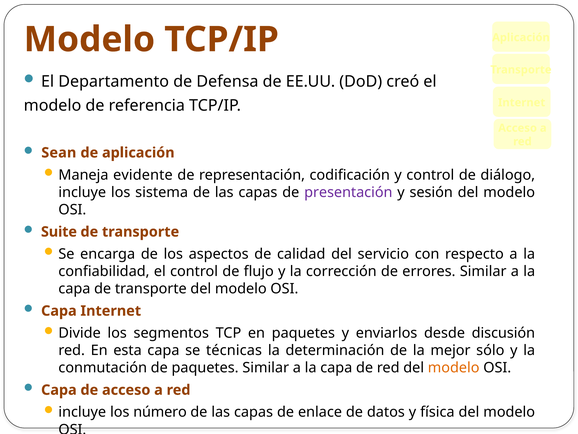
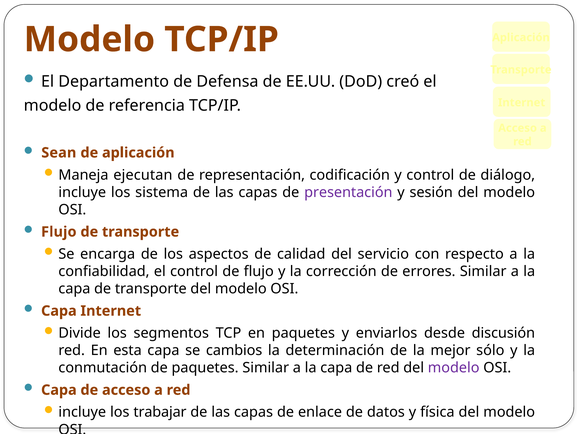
evidente: evidente -> ejecutan (143, 175)
Suite: Suite -> Flujo (59, 232)
técnicas: técnicas -> cambios (234, 350)
modelo colour: orange -> purple (454, 367)
número: número -> trabajar (160, 412)
